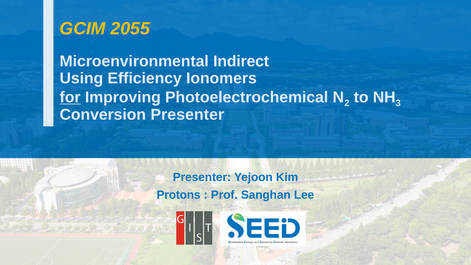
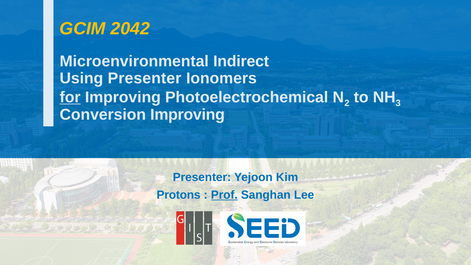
2055: 2055 -> 2042 (130, 29)
Using Efficiency: Efficiency -> Presenter (145, 78)
Conversion Presenter: Presenter -> Improving (188, 115)
Prof underline: none -> present (224, 195)
